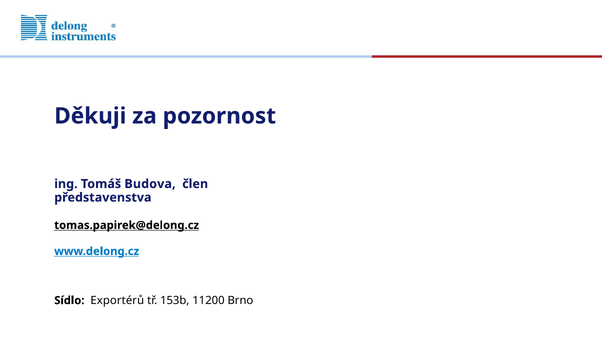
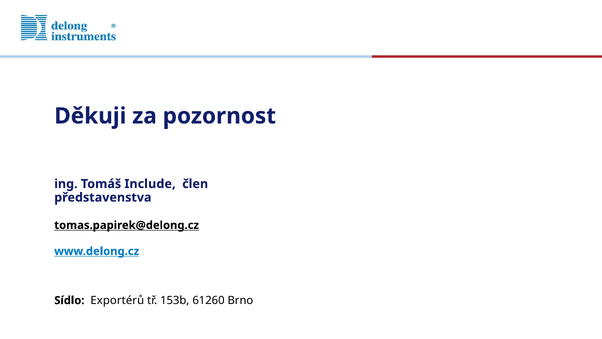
Budova: Budova -> Include (150, 184)
11200: 11200 -> 61260 (209, 300)
